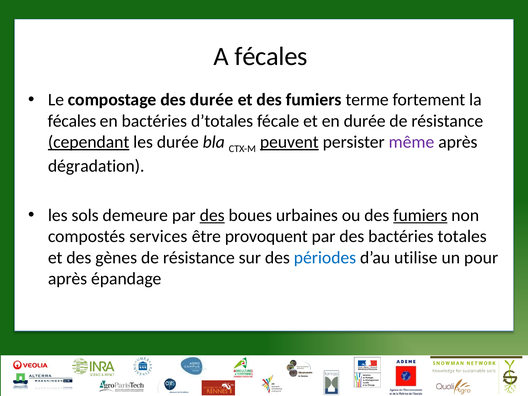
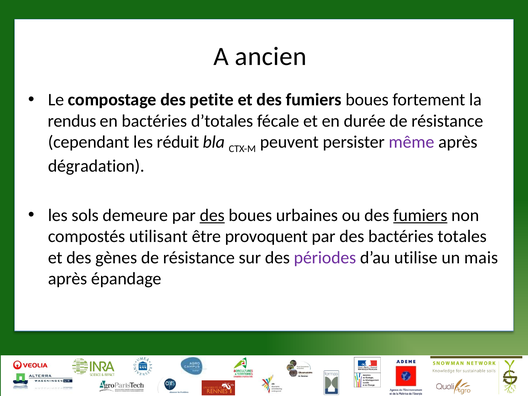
A fécales: fécales -> ancien (271, 56)
des durée: durée -> petite (212, 100)
fumiers terme: terme -> boues (367, 100)
fécales: fécales -> rendus (72, 121)
cependant underline: present -> none (89, 142)
les durée: durée -> réduit (178, 142)
peuvent underline: present -> none (289, 142)
services: services -> utilisant (158, 237)
périodes colour: blue -> purple (325, 258)
pour: pour -> mais (481, 258)
